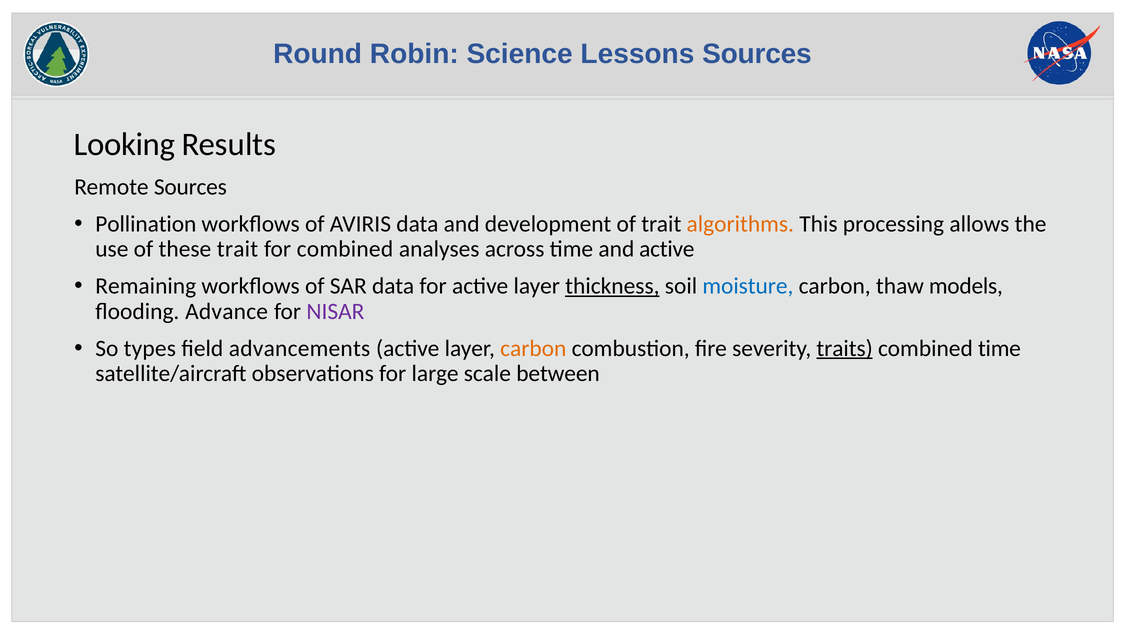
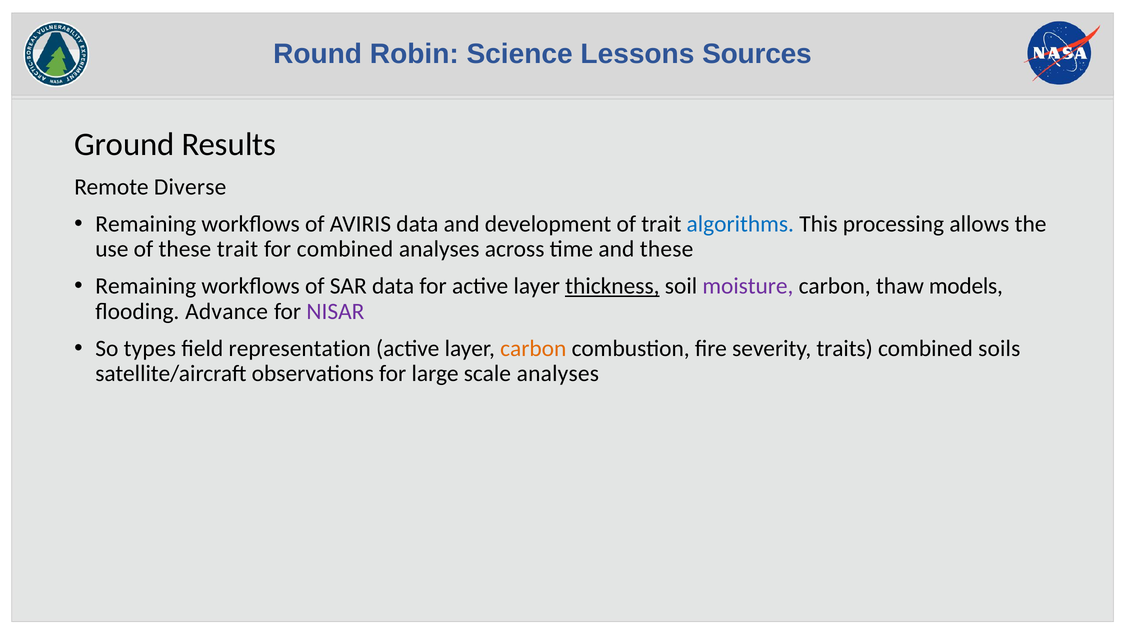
Looking: Looking -> Ground (124, 145)
Remote Sources: Sources -> Diverse (190, 187)
Pollination: Pollination -> Remaining (146, 224)
algorithms colour: orange -> blue (740, 224)
and active: active -> these (667, 249)
moisture colour: blue -> purple (748, 286)
advancements: advancements -> representation (300, 348)
traits underline: present -> none (845, 348)
combined time: time -> soils (999, 348)
scale between: between -> analyses (558, 374)
